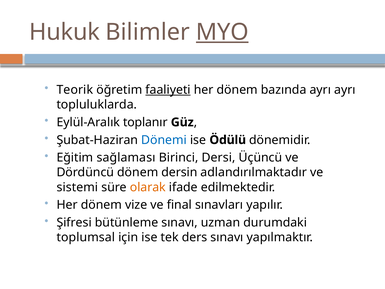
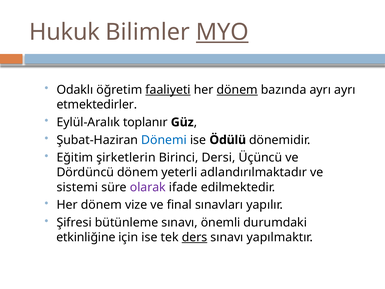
Teorik: Teorik -> Odaklı (75, 90)
dönem underline: none -> present (237, 90)
topluluklarda: topluluklarda -> etmektedirler (97, 104)
sağlaması: sağlaması -> şirketlerin (126, 158)
dersin: dersin -> yeterli (179, 172)
olarak colour: orange -> purple (148, 187)
uzman: uzman -> önemli (221, 222)
toplumsal: toplumsal -> etkinliğine (86, 237)
ders underline: none -> present (195, 237)
